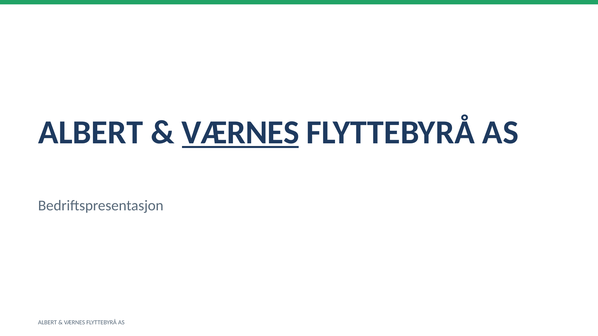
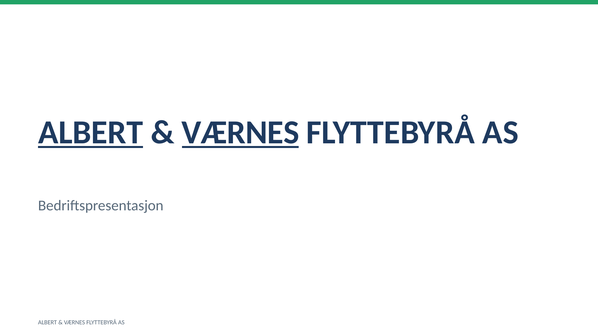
ALBERT underline: none -> present (91, 133)
